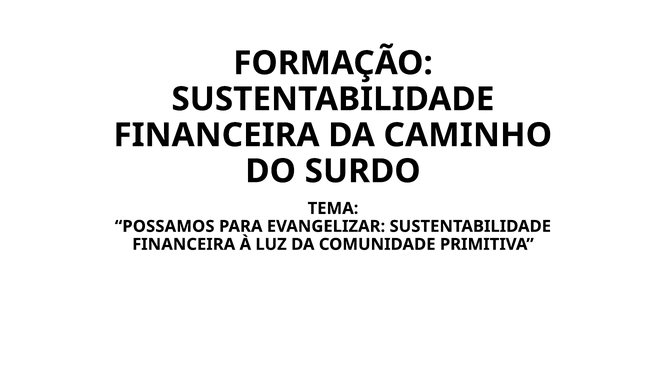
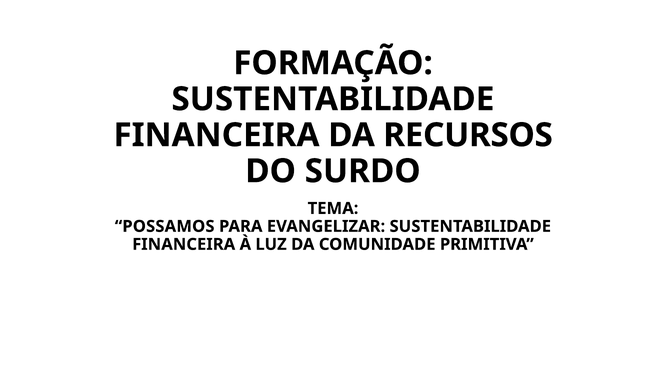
CAMINHO: CAMINHO -> RECURSOS (468, 135)
